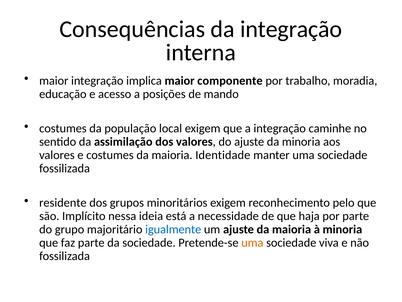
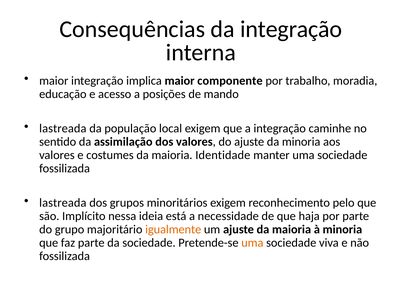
costumes: costumes -> lastreada (63, 128)
residente: residente -> lastreada (63, 202)
igualmente colour: blue -> orange (173, 229)
